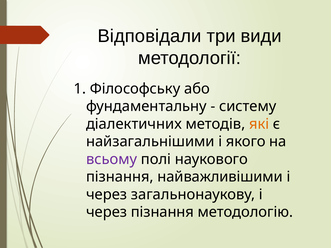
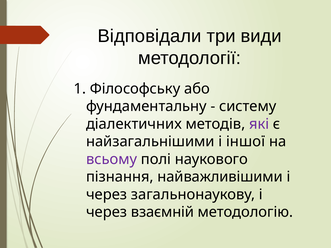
які colour: orange -> purple (259, 124)
якого: якого -> іншої (246, 142)
через пізнання: пізнання -> взаємній (162, 212)
